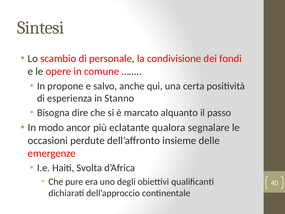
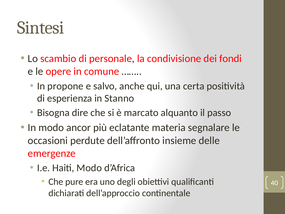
qualora: qualora -> materia (169, 127)
Haiti Svolta: Svolta -> Modo (89, 168)
